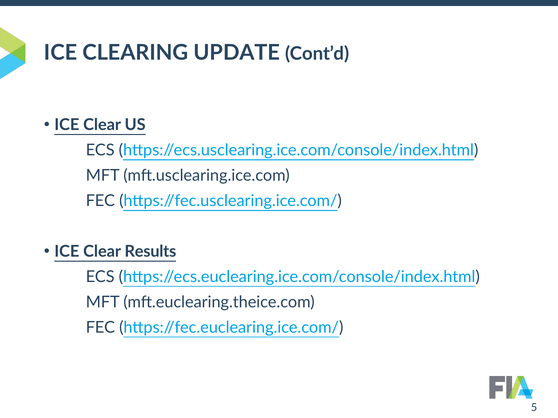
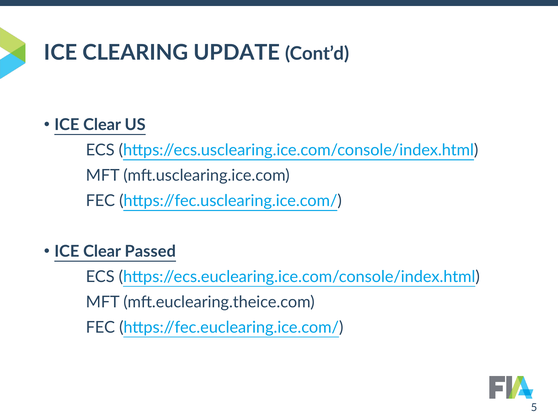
Results: Results -> Passed (150, 252)
